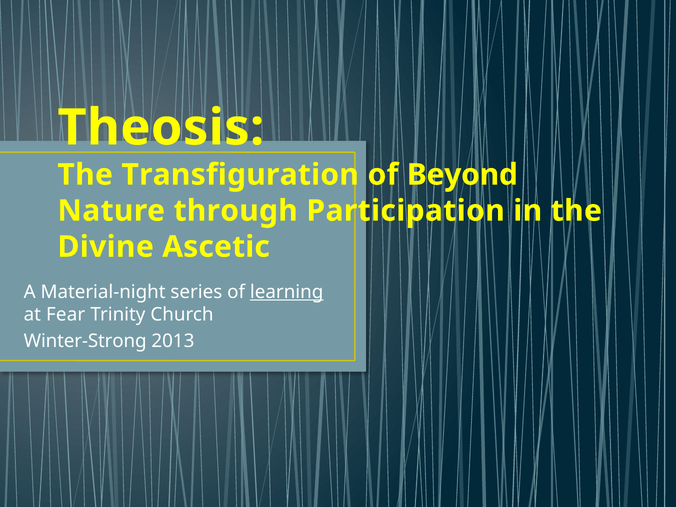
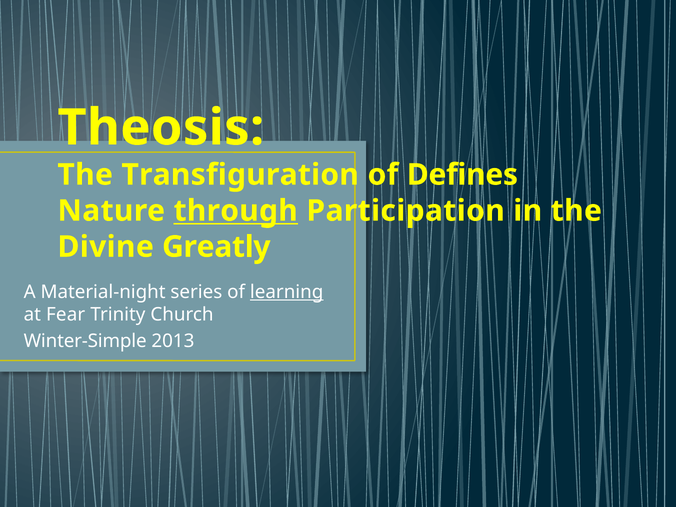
Beyond: Beyond -> Defines (462, 175)
through underline: none -> present (236, 211)
Ascetic: Ascetic -> Greatly (216, 247)
Winter-Strong: Winter-Strong -> Winter-Simple (85, 341)
